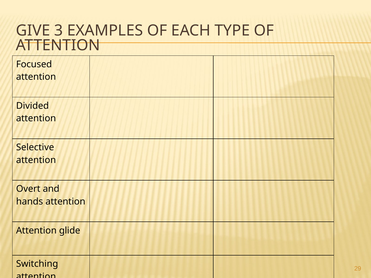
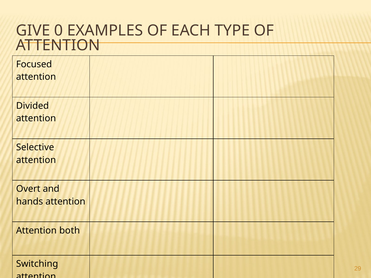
3: 3 -> 0 (59, 31)
glide: glide -> both (70, 231)
